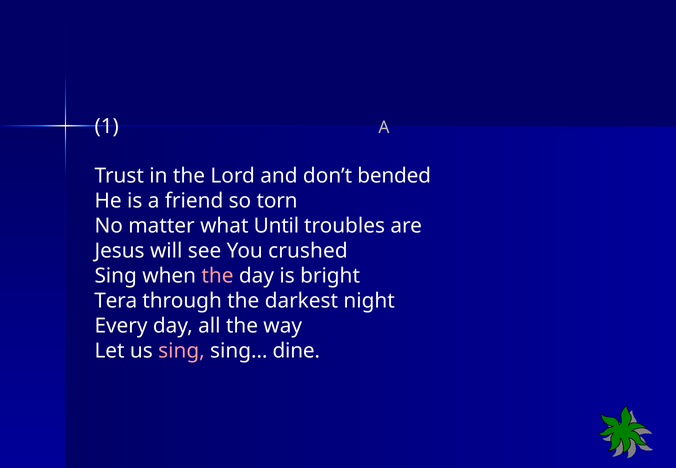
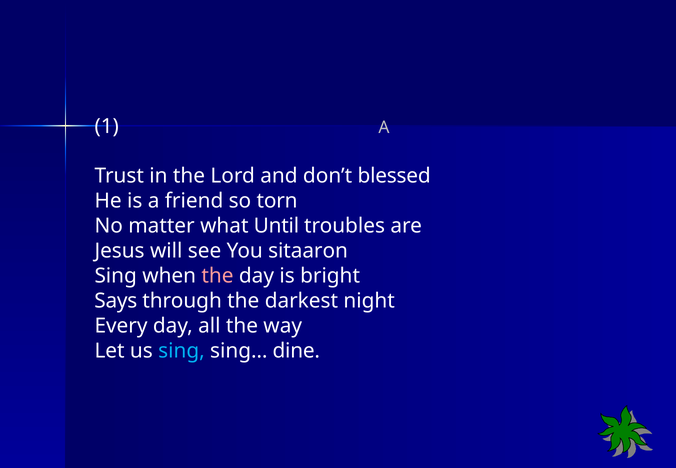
bended: bended -> blessed (394, 176)
crushed: crushed -> sitaaron (308, 251)
Tera: Tera -> Says (116, 301)
sing colour: pink -> light blue (181, 351)
